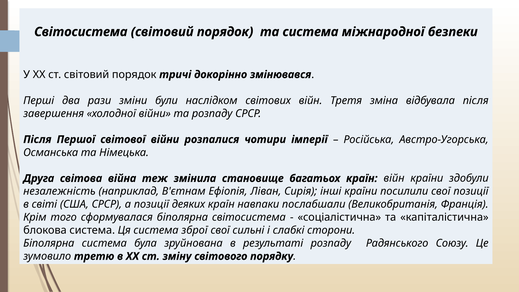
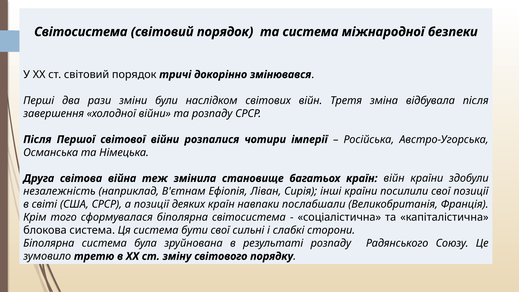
зброї: зброї -> бути (195, 230)
